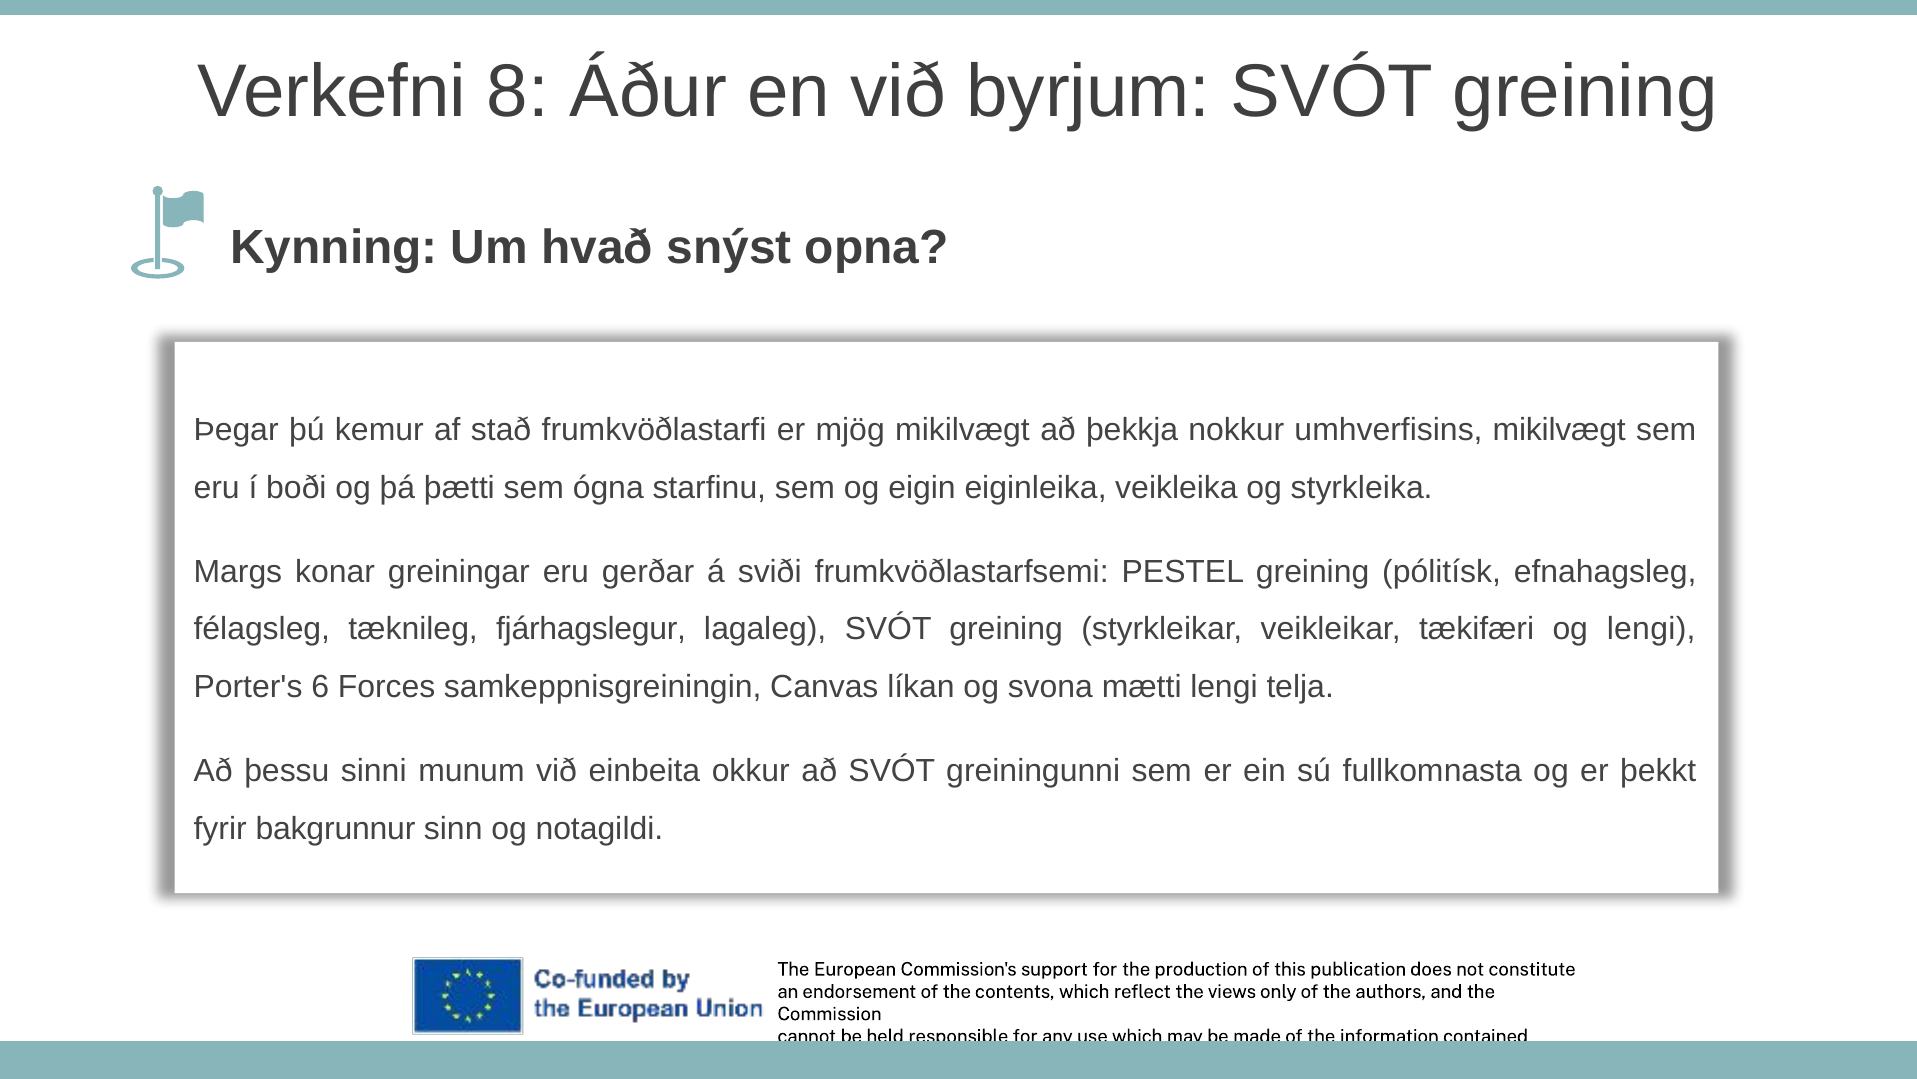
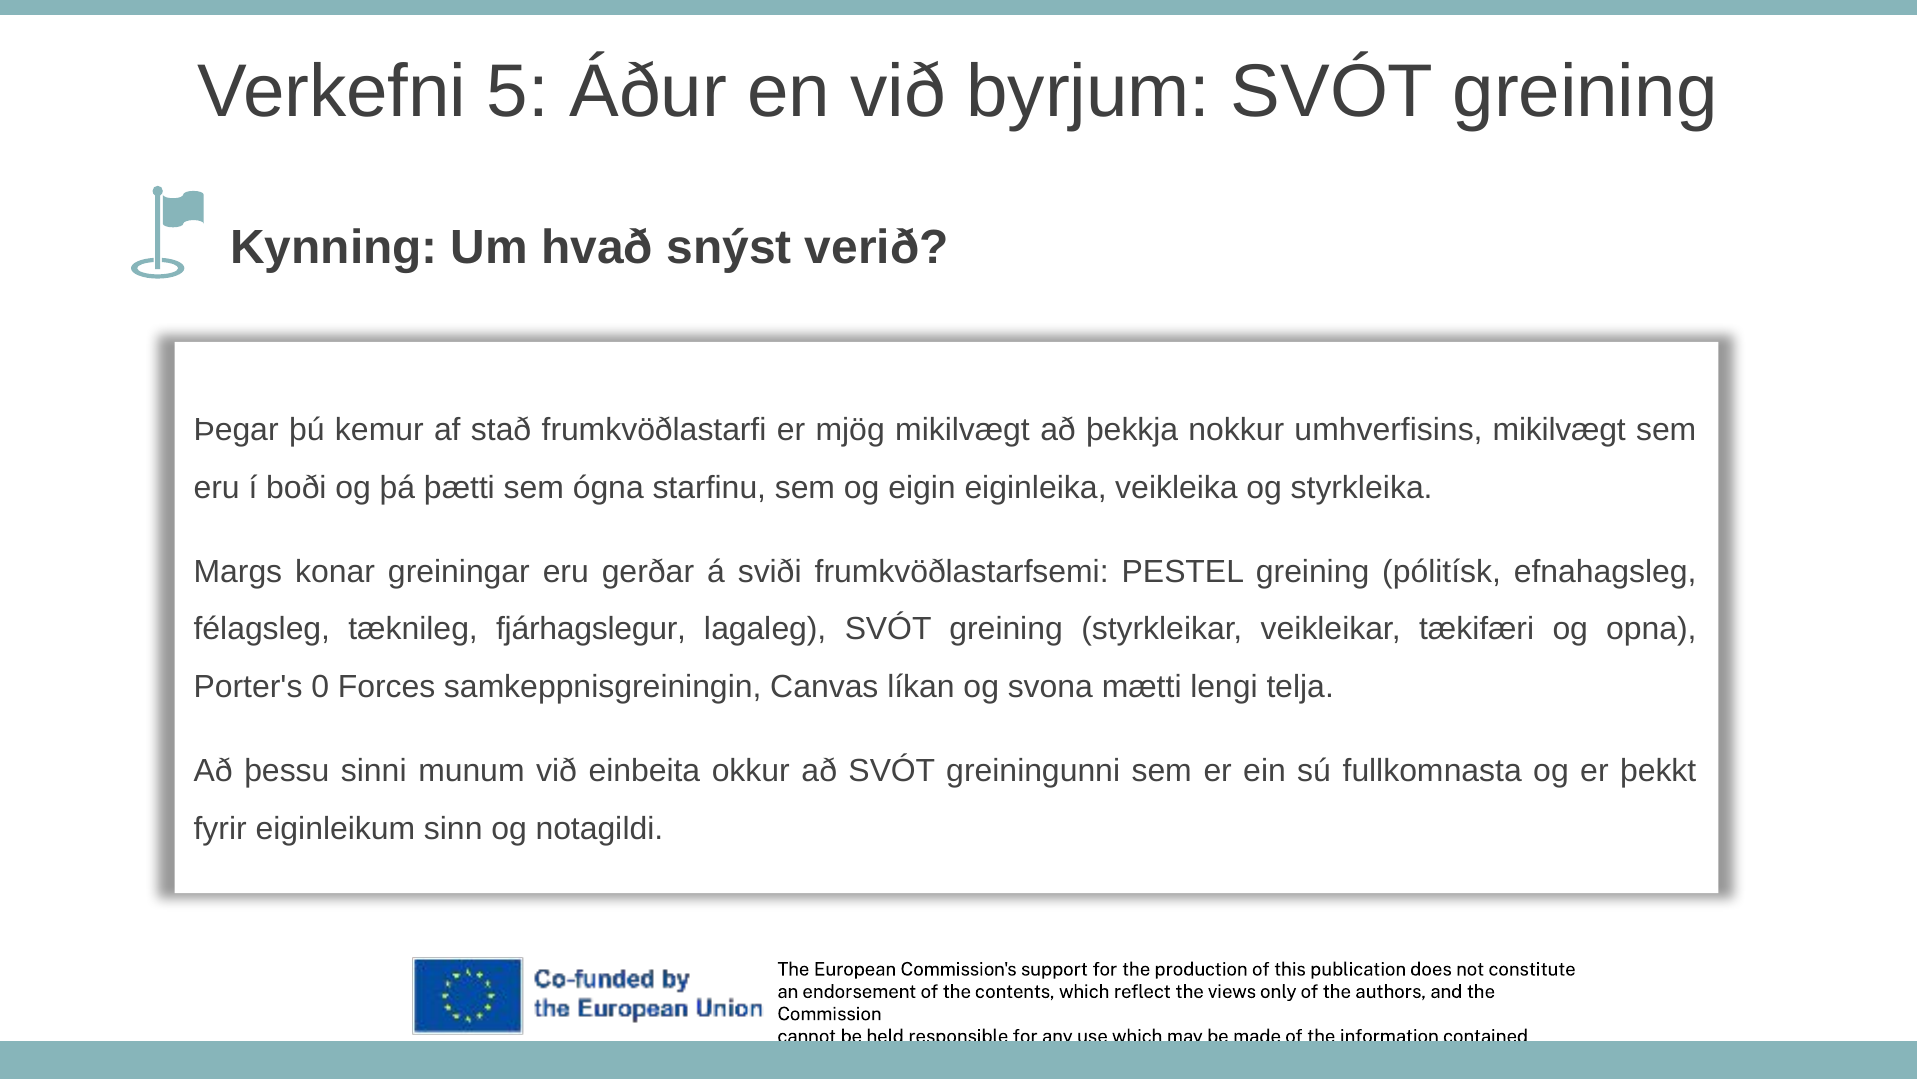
8: 8 -> 5 (518, 91)
opna: opna -> verið (877, 248)
og lengi: lengi -> opna (1651, 629)
6: 6 -> 0 (320, 686)
bakgrunnur: bakgrunnur -> eiginleikum (335, 828)
